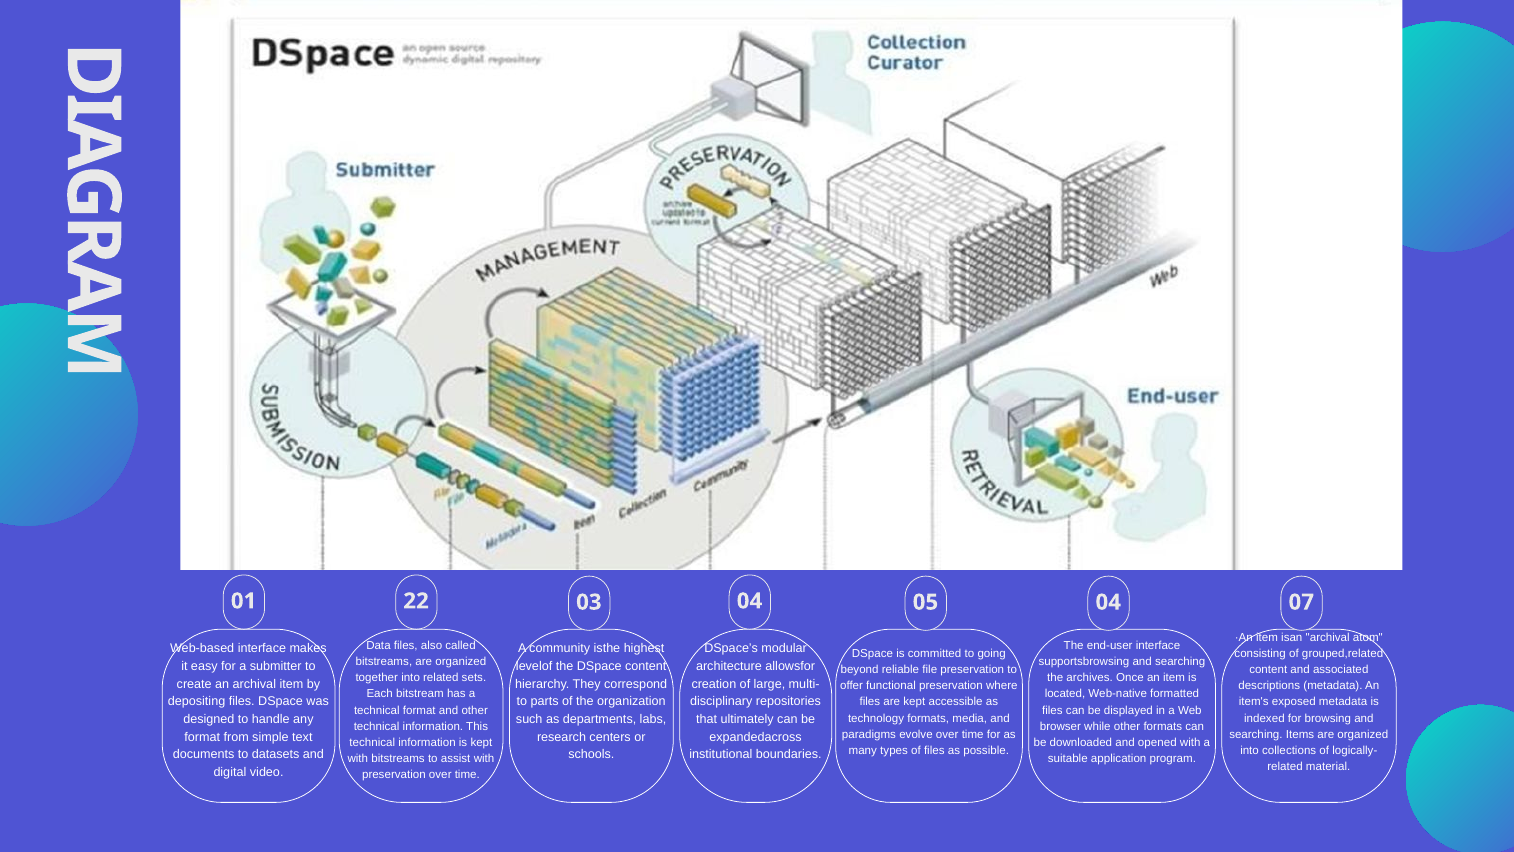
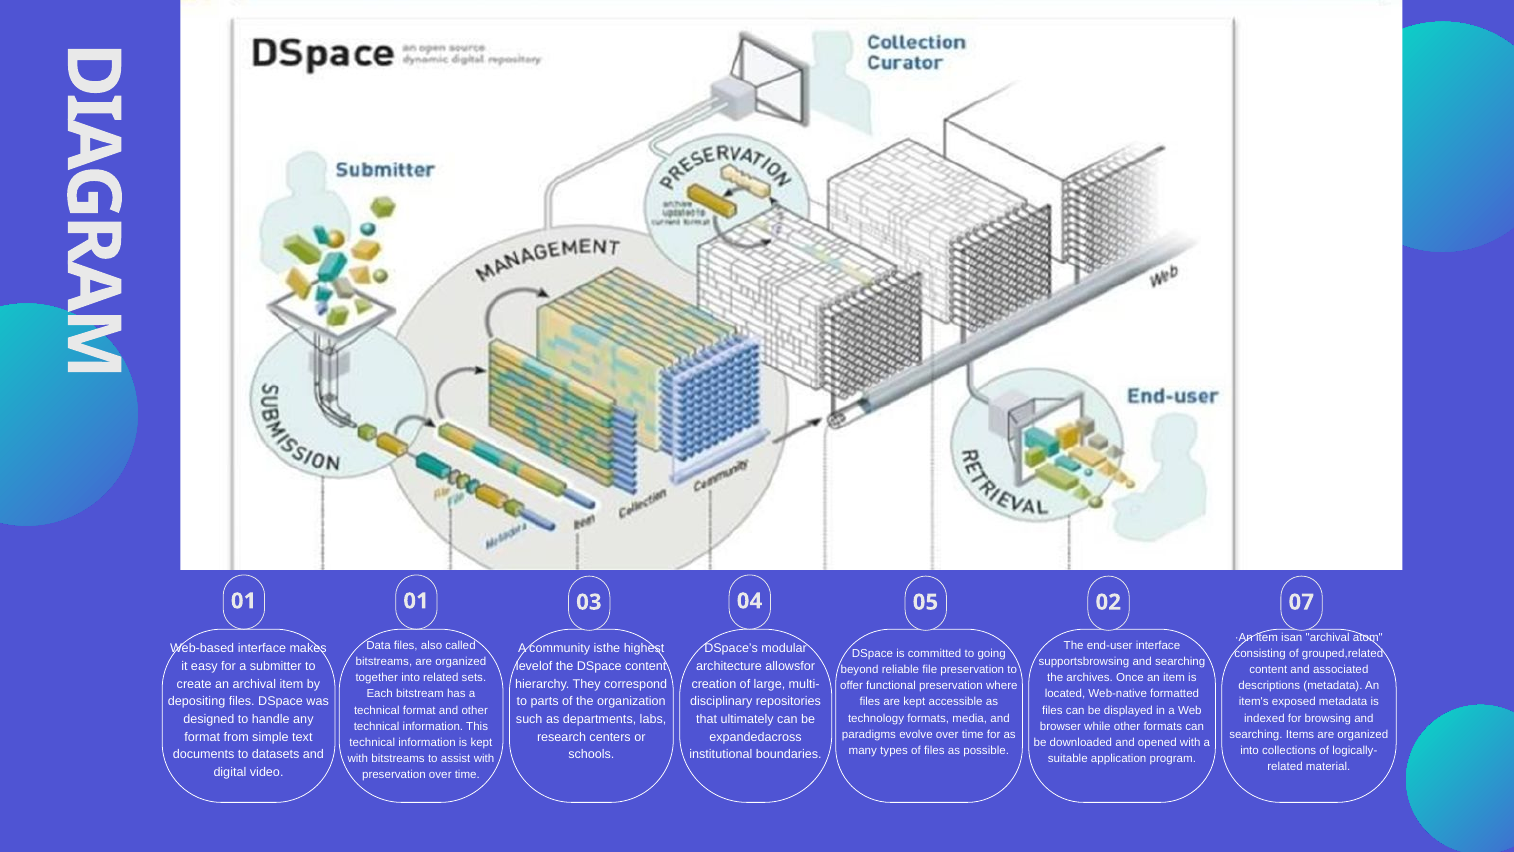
01 22: 22 -> 01 (416, 601)
05 04: 04 -> 02 (1108, 602)
